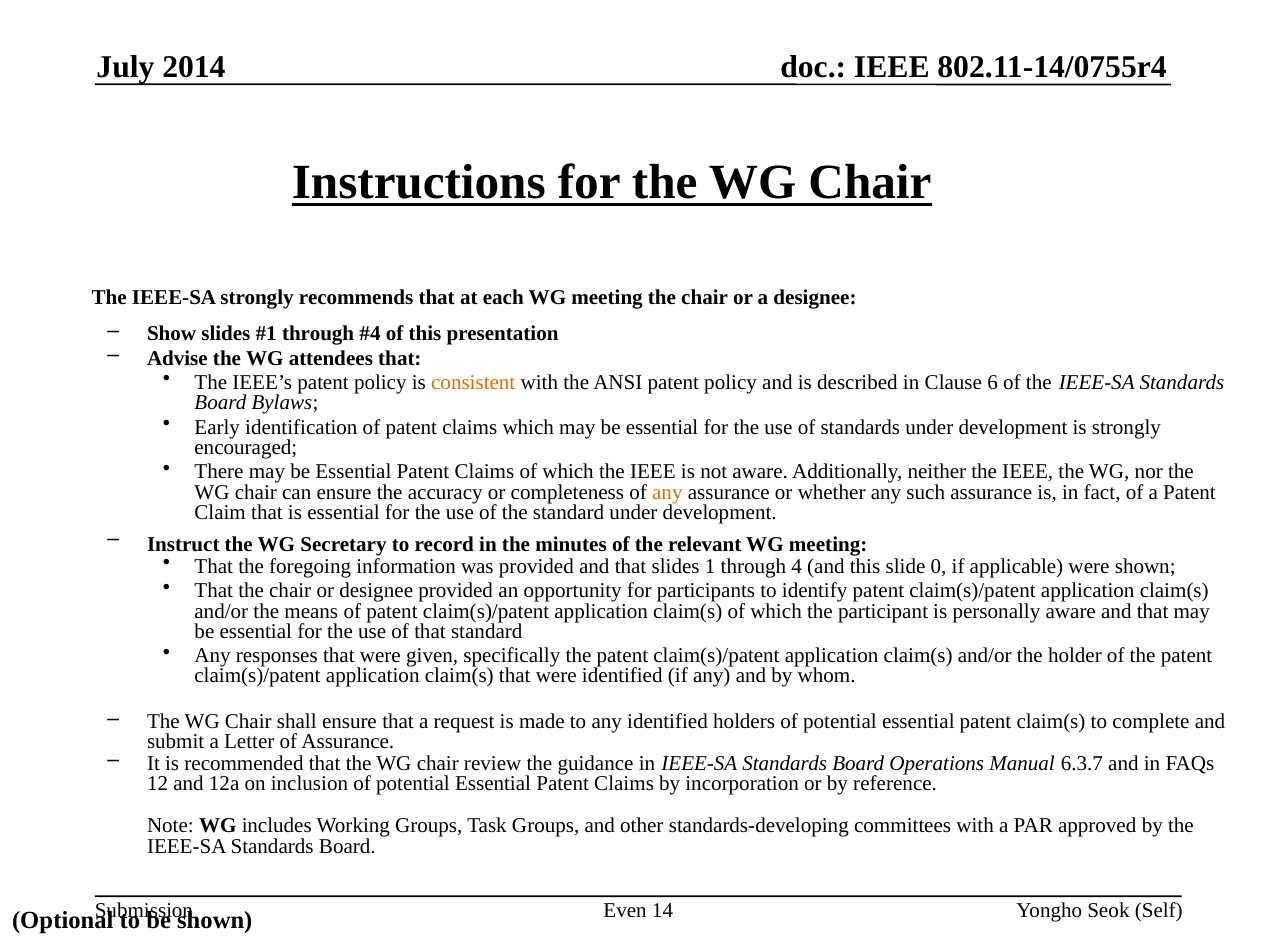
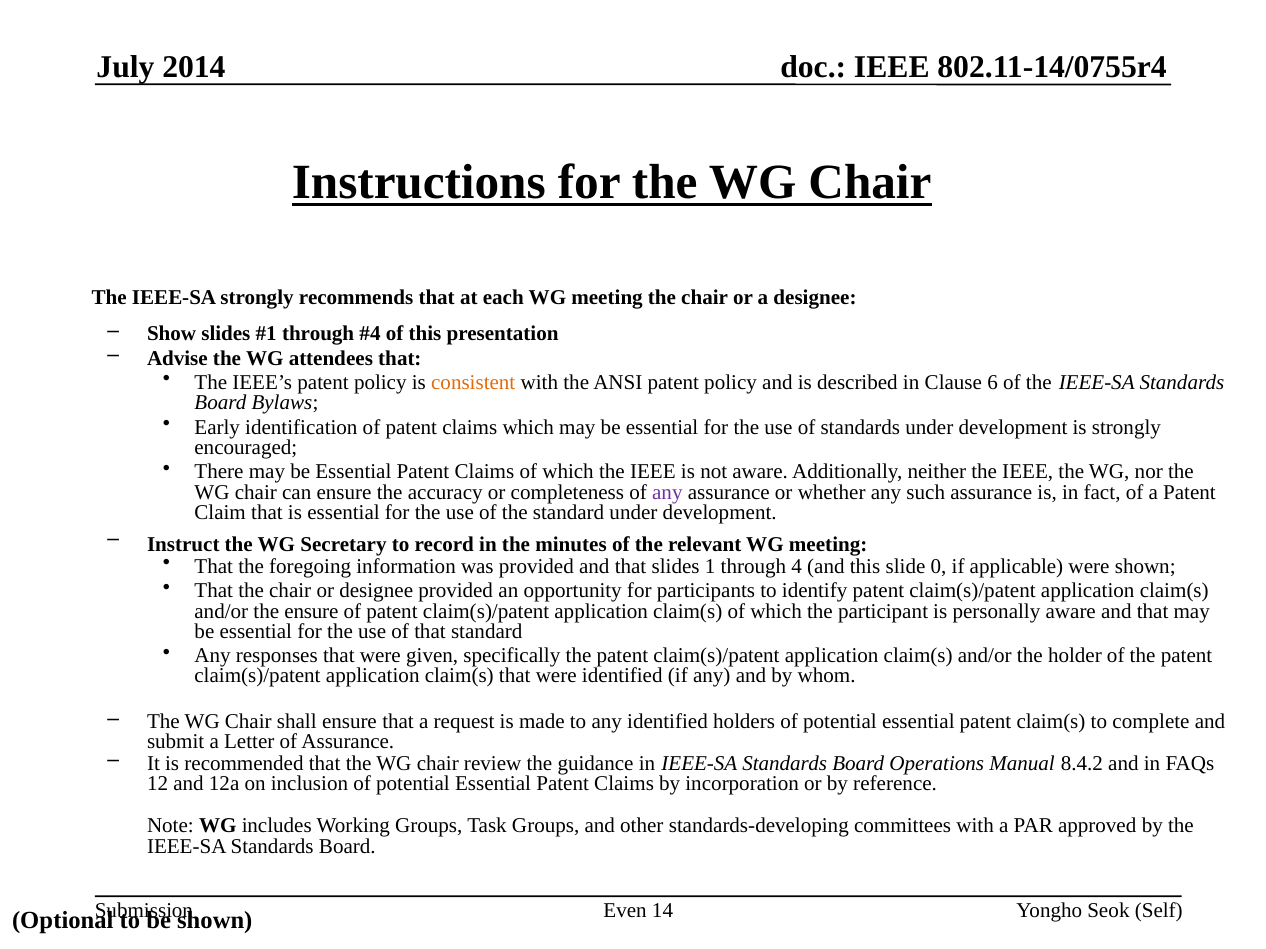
any colour: orange -> purple (667, 492)
the means: means -> ensure (311, 611)
6.3.7: 6.3.7 -> 8.4.2 (1082, 764)
